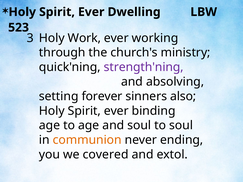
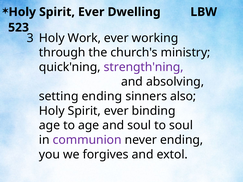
setting forever: forever -> ending (102, 96)
communion colour: orange -> purple (87, 140)
covered: covered -> forgives (106, 155)
